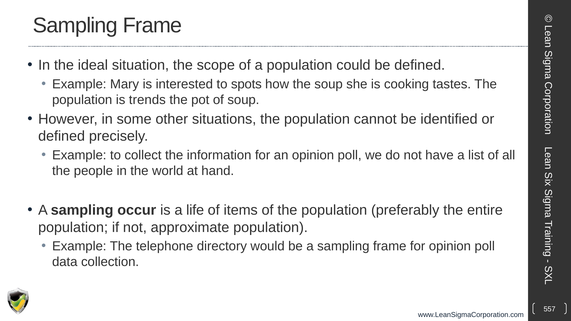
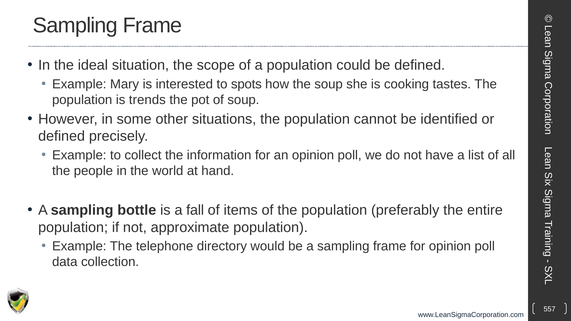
occur: occur -> bottle (137, 210)
life: life -> fall (195, 210)
